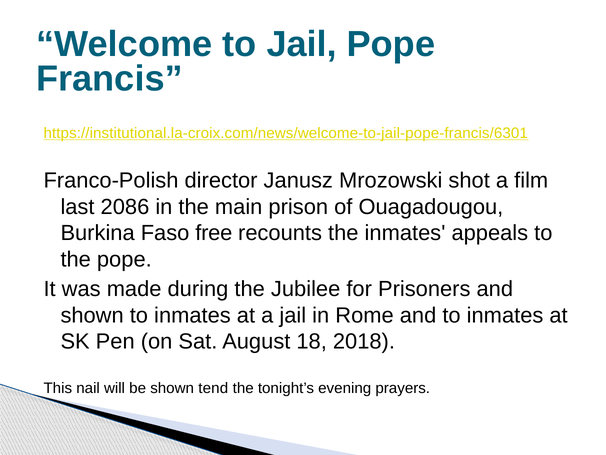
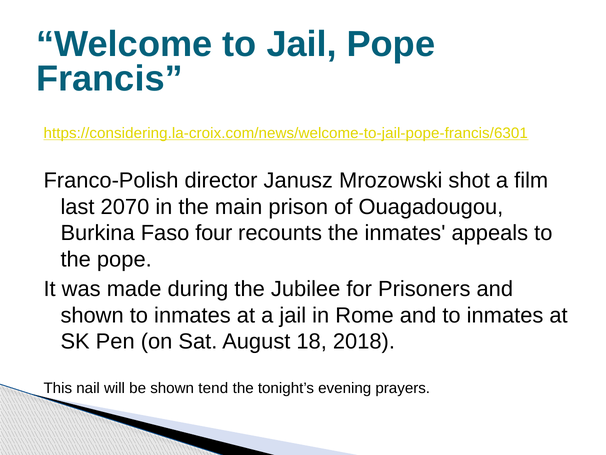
https://institutional.la-croix.com/news/welcome-to-jail-pope-francis/6301: https://institutional.la-croix.com/news/welcome-to-jail-pope-francis/6301 -> https://considering.la-croix.com/news/welcome-to-jail-pope-francis/6301 (286, 133)
2086: 2086 -> 2070 (125, 207)
free: free -> four (214, 233)
